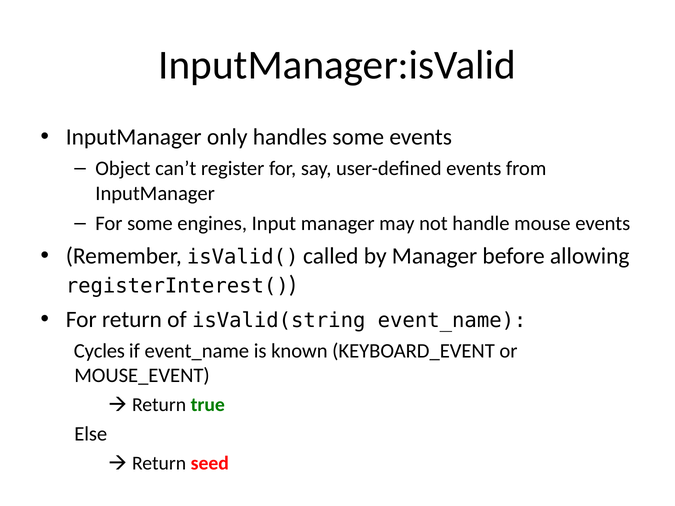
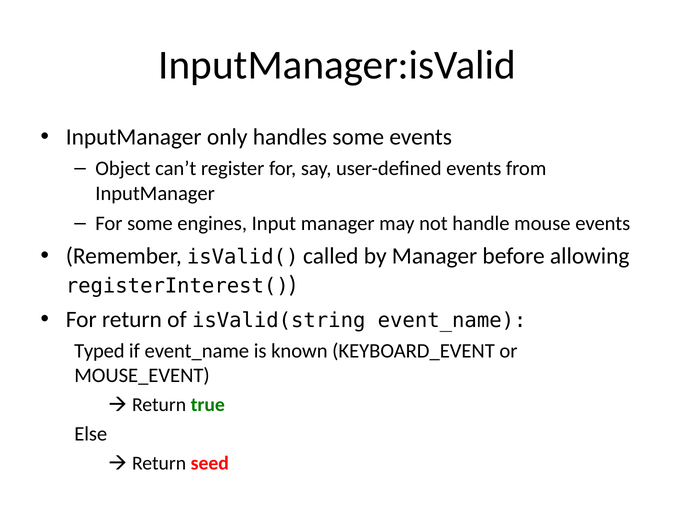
Cycles: Cycles -> Typed (99, 351)
